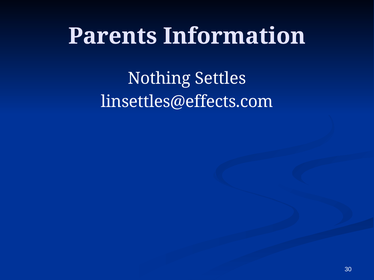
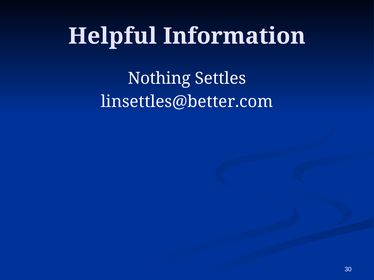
Parents: Parents -> Helpful (113, 36)
linsettles@effects.com: linsettles@effects.com -> linsettles@better.com (187, 102)
